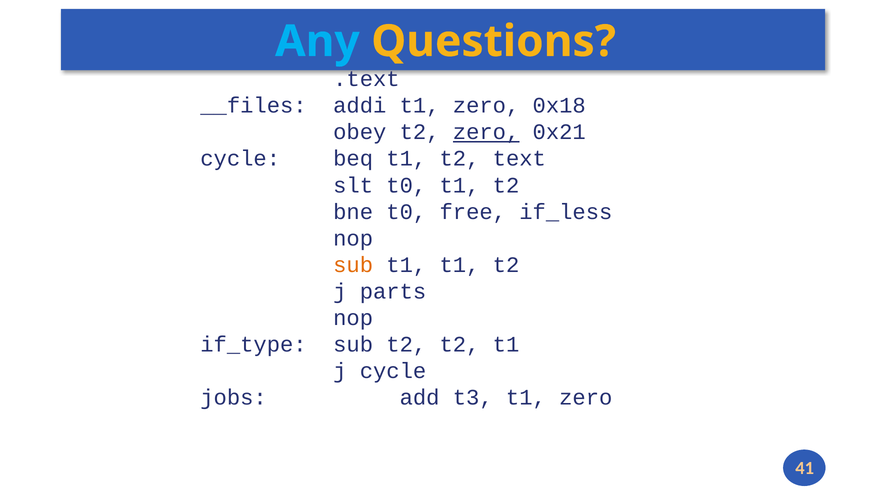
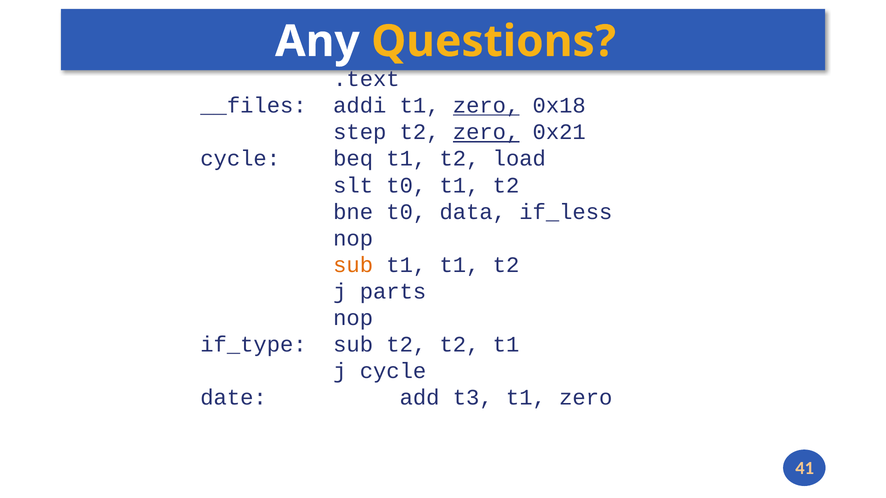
Any colour: light blue -> white (317, 41)
zero underline: none -> present (486, 106)
obey: obey -> step (360, 132)
text: text -> load (519, 159)
free: free -> data (473, 212)
jobs: jobs -> date (234, 398)
